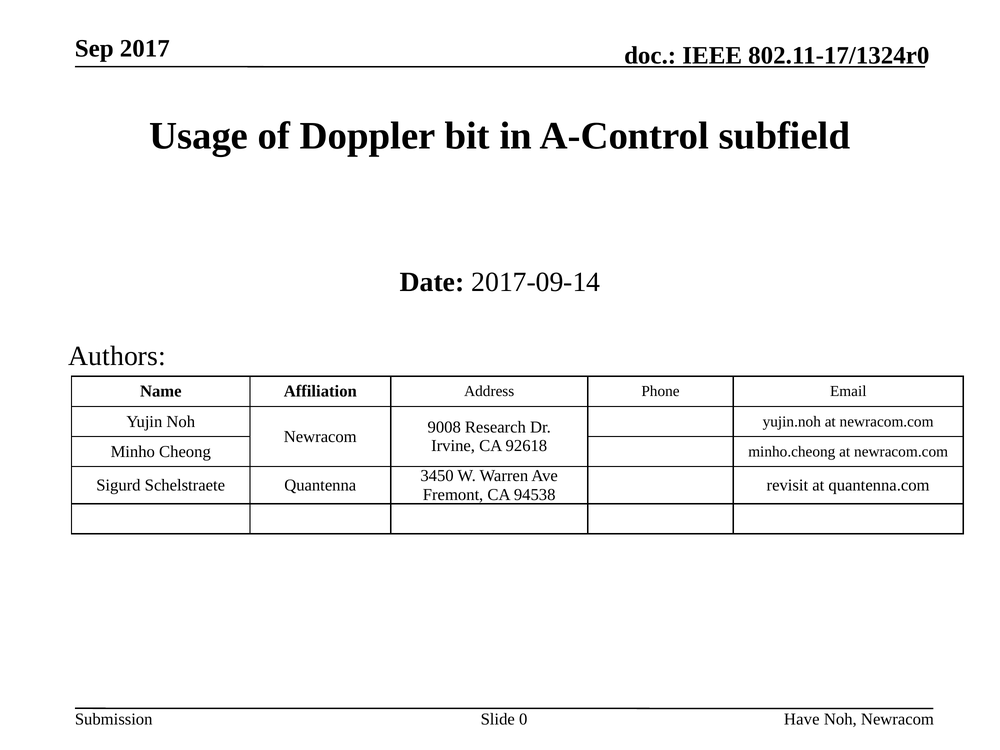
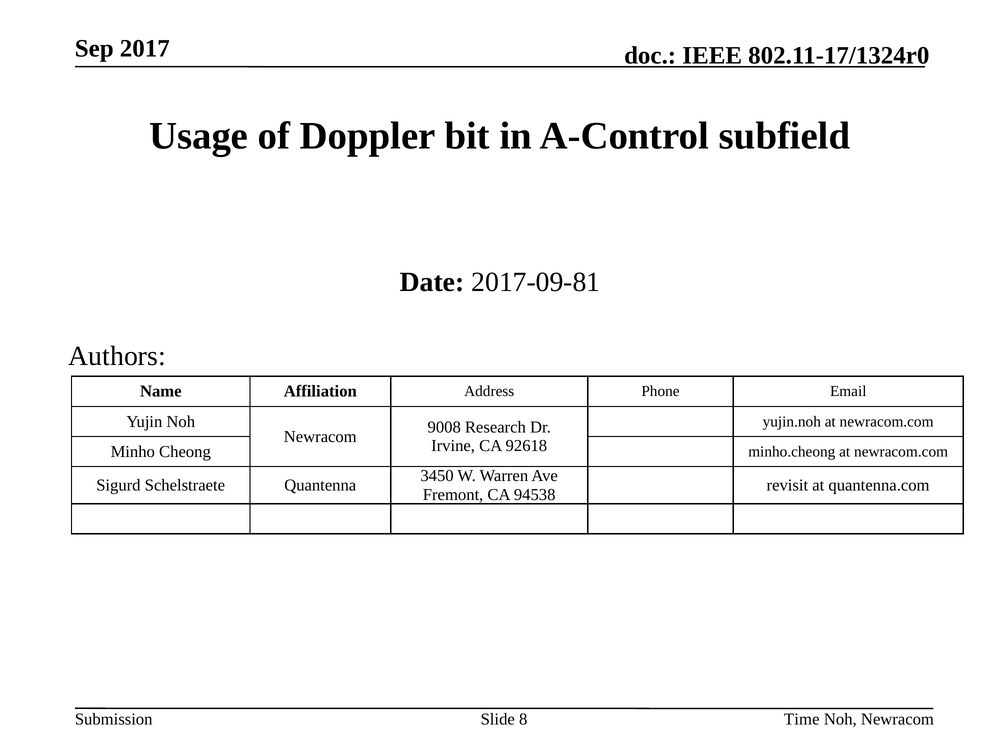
2017-09-14: 2017-09-14 -> 2017-09-81 (536, 282)
0: 0 -> 8 (523, 719)
Have: Have -> Time (802, 719)
